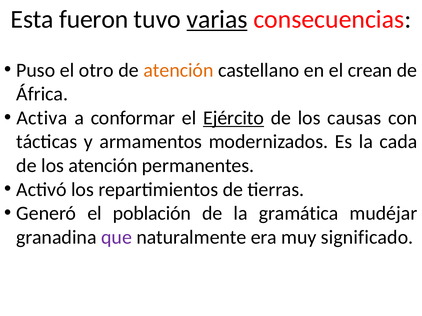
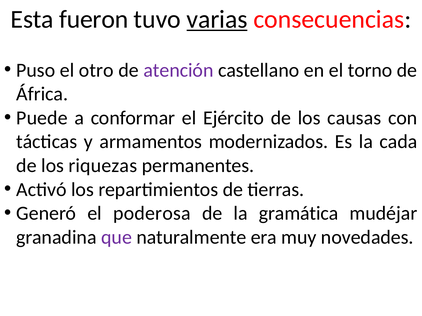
atención colour: orange -> purple (178, 70)
crean: crean -> torno (370, 70)
Activa: Activa -> Puede (42, 118)
Ejército underline: present -> none (234, 118)
los atención: atención -> riquezas (103, 166)
población: población -> poderosa (152, 214)
significado: significado -> novedades (367, 238)
